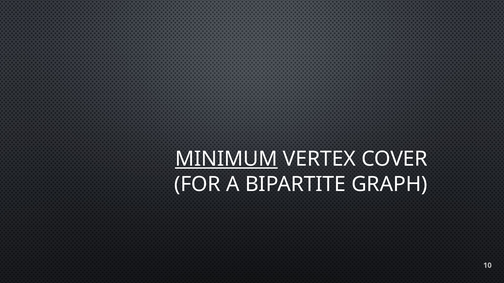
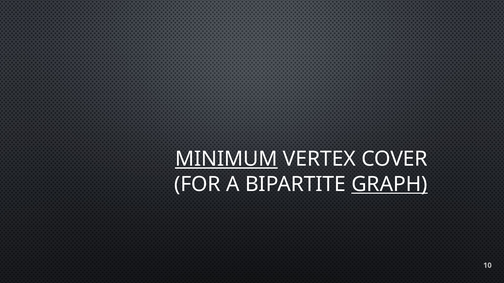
GRAPH underline: none -> present (389, 184)
